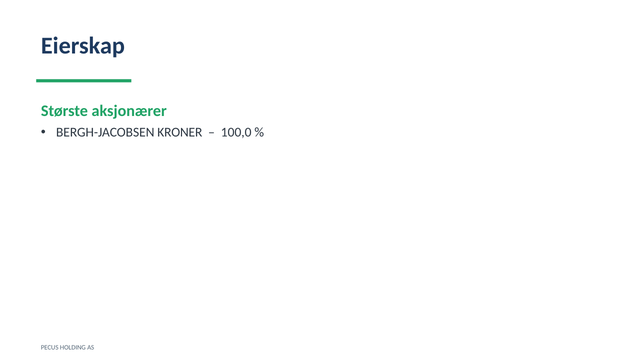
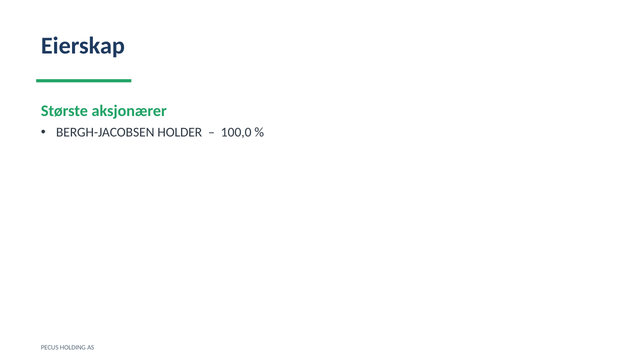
KRONER: KRONER -> HOLDER (180, 132)
